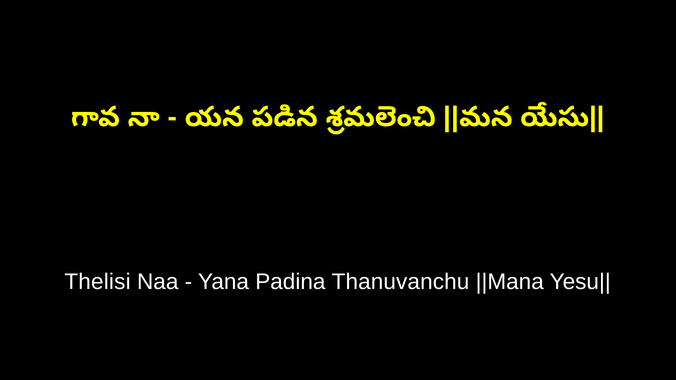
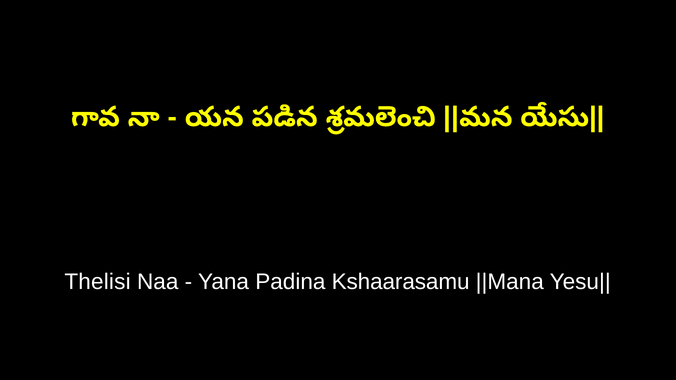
Thanuvanchu: Thanuvanchu -> Kshaarasamu (401, 282)
